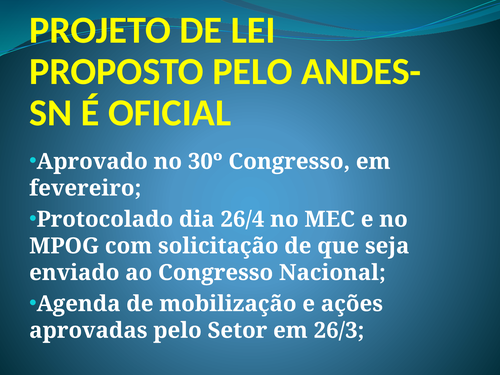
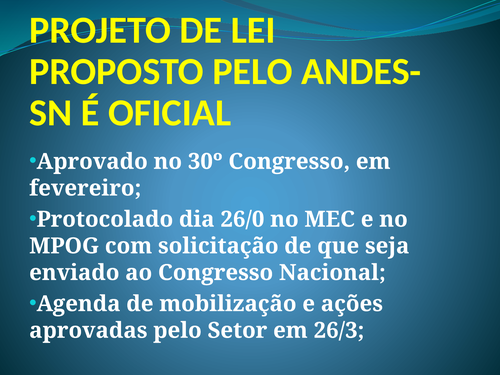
26/4: 26/4 -> 26/0 (242, 219)
